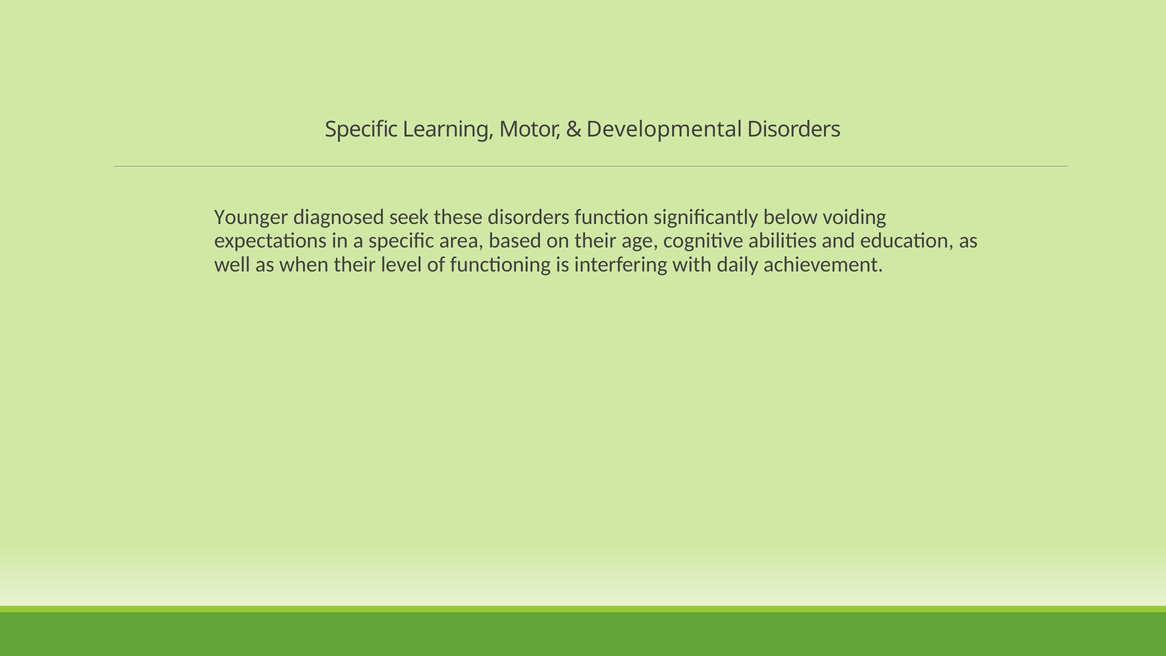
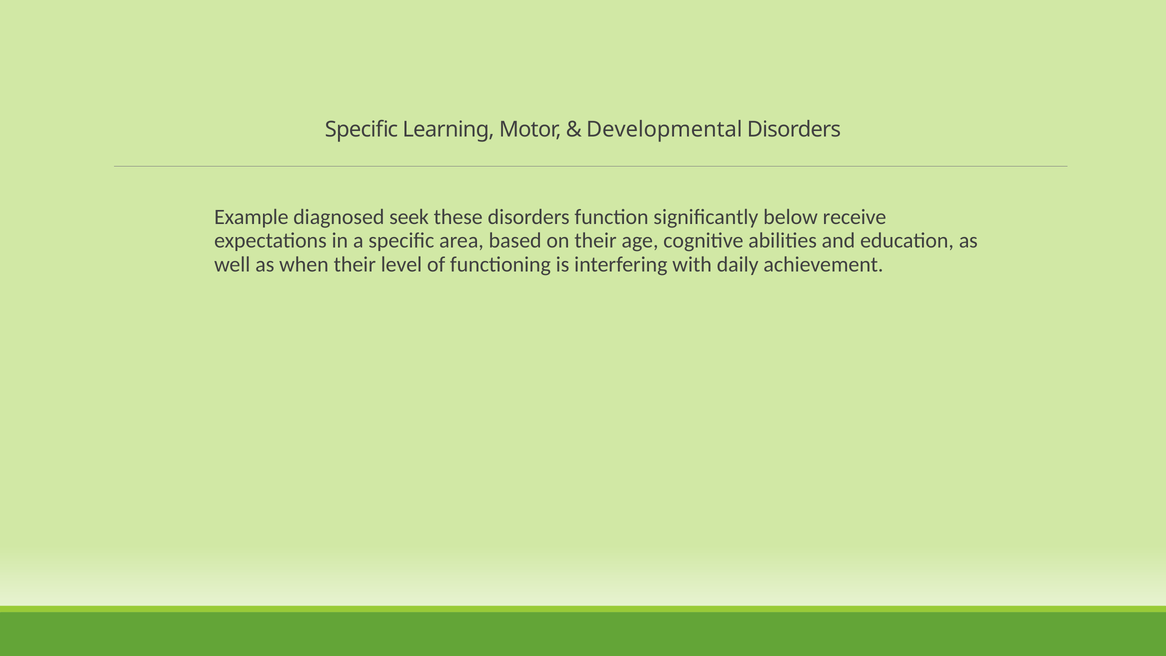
Younger: Younger -> Example (251, 217)
voiding: voiding -> receive (854, 217)
